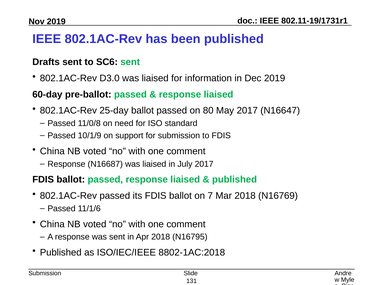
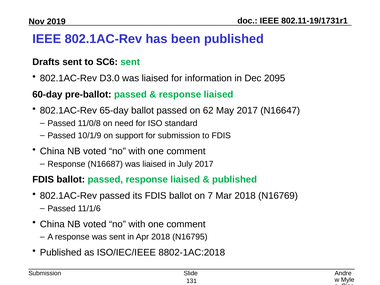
Dec 2019: 2019 -> 2095 (275, 78)
25-day: 25-day -> 65-day (114, 111)
80: 80 -> 62 (208, 111)
